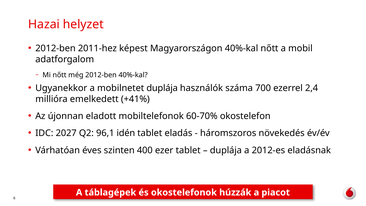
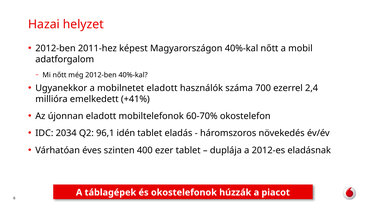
mobilnetet duplája: duplája -> eladott (162, 88)
2027: 2027 -> 2034 (66, 133)
